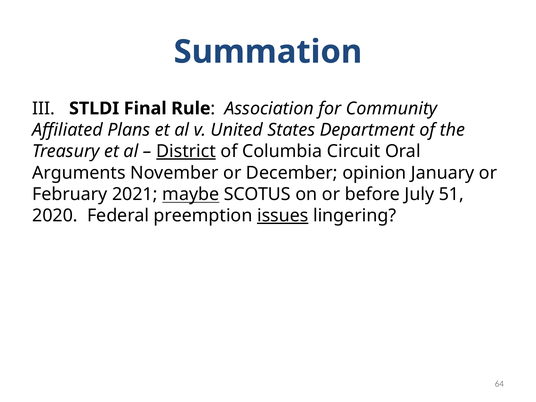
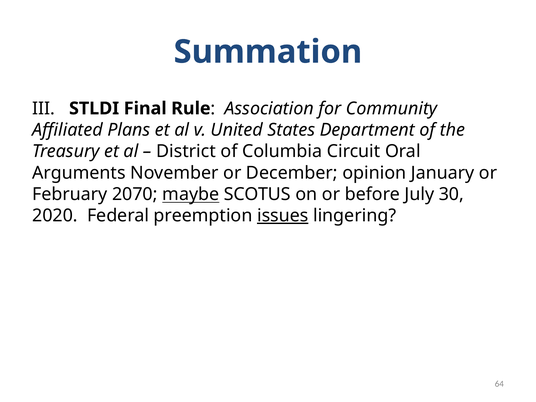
District underline: present -> none (186, 151)
2021: 2021 -> 2070 (135, 194)
51: 51 -> 30 (451, 194)
